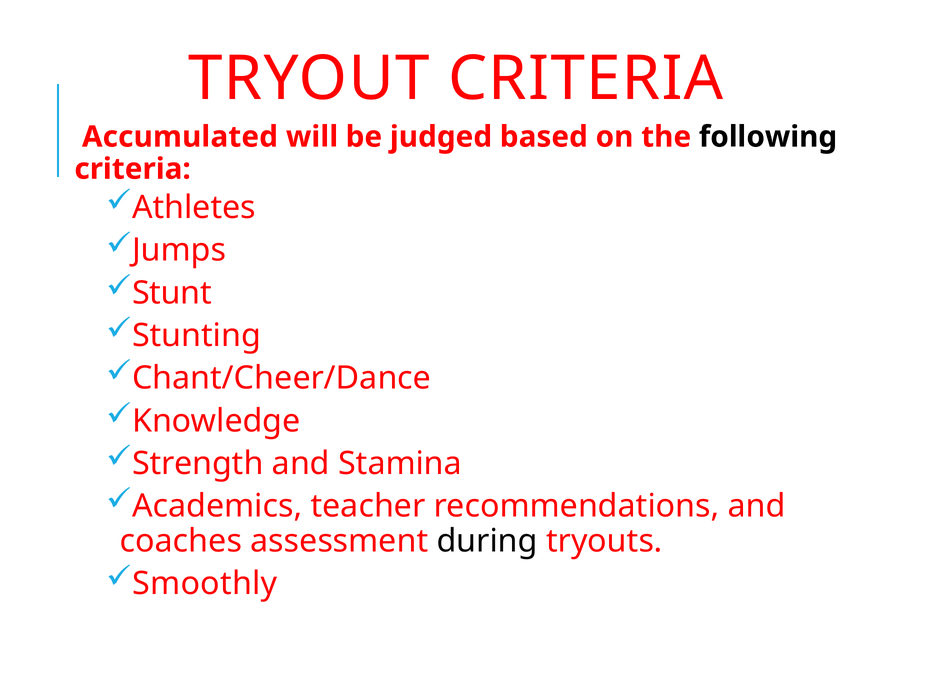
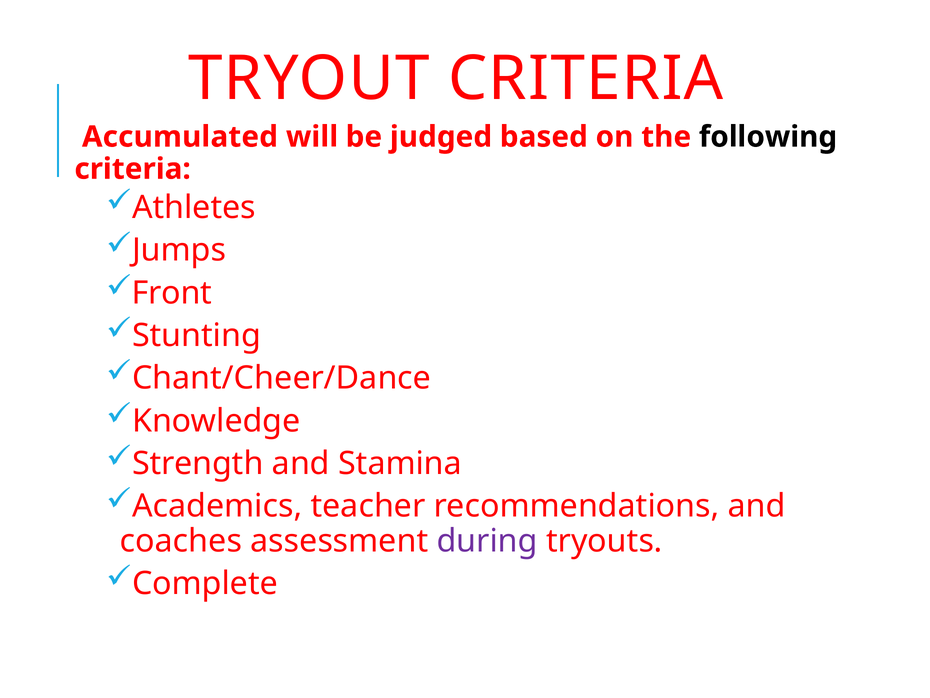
Stunt: Stunt -> Front (172, 293)
during colour: black -> purple (487, 541)
Smoothly: Smoothly -> Complete (205, 583)
